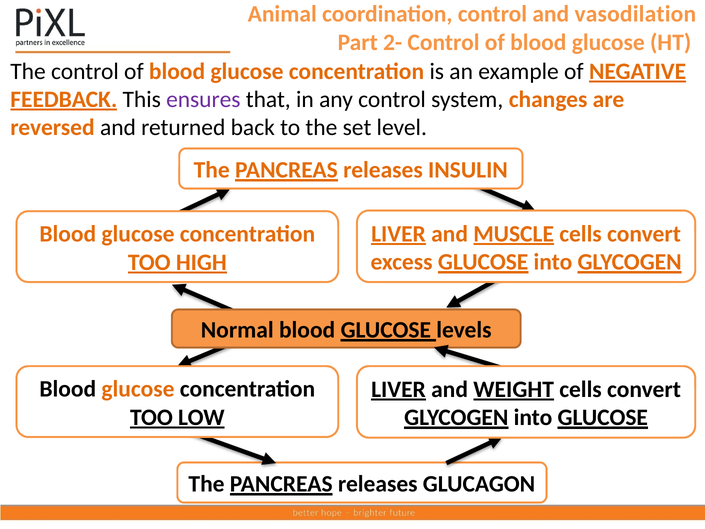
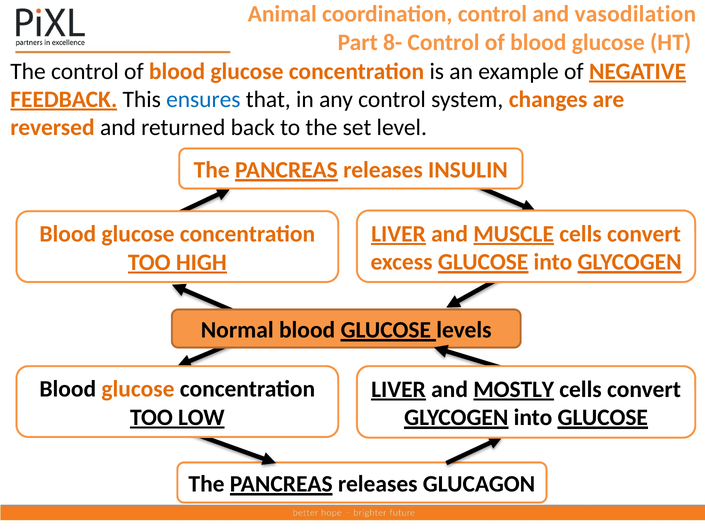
2-: 2- -> 8- (393, 42)
ensures colour: purple -> blue (203, 99)
WEIGHT: WEIGHT -> MOSTLY (514, 389)
